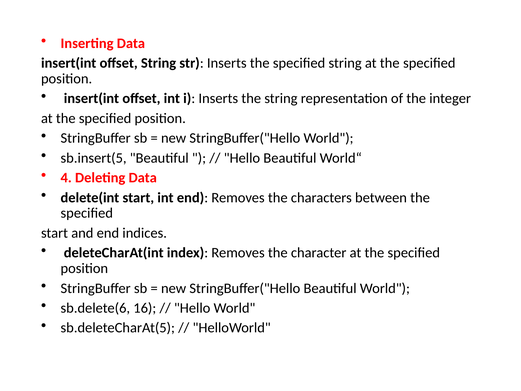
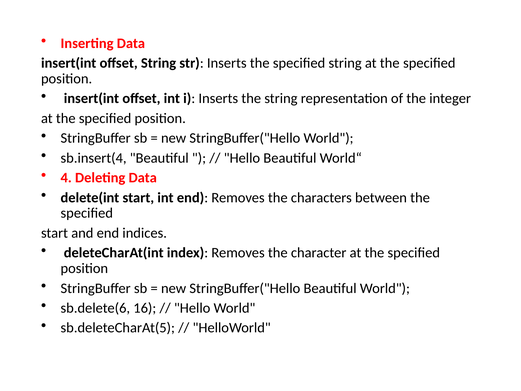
sb.insert(5: sb.insert(5 -> sb.insert(4 (94, 158)
